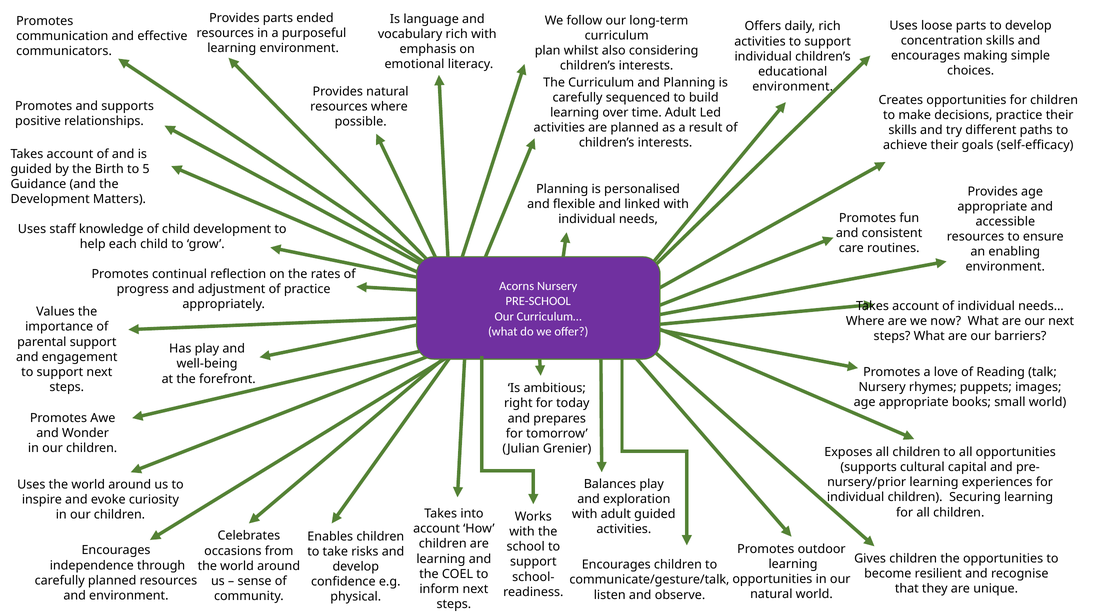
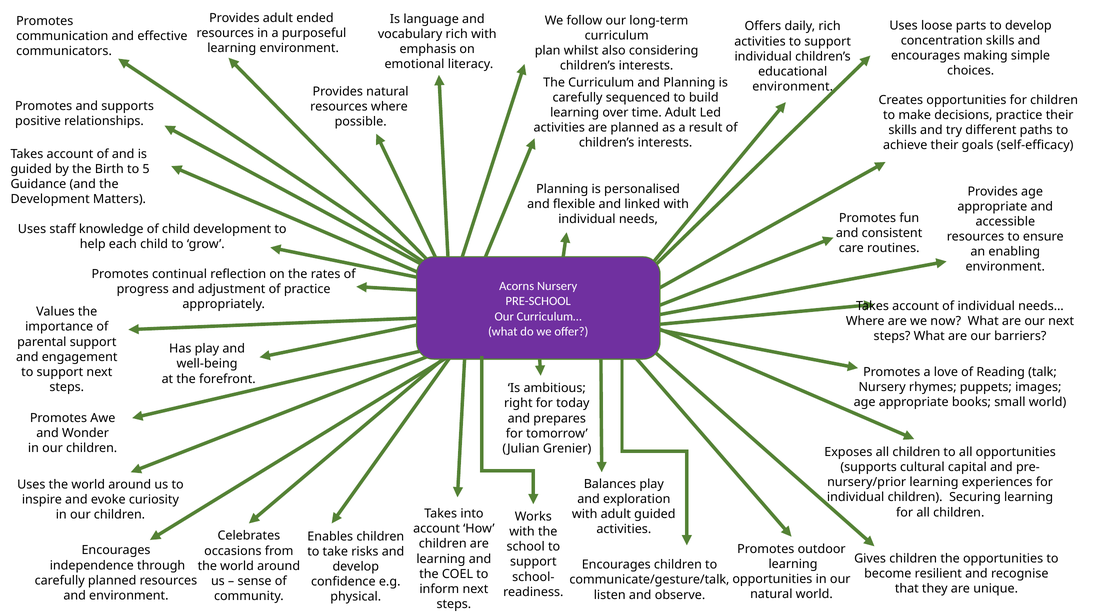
Provides parts: parts -> adult (278, 18)
